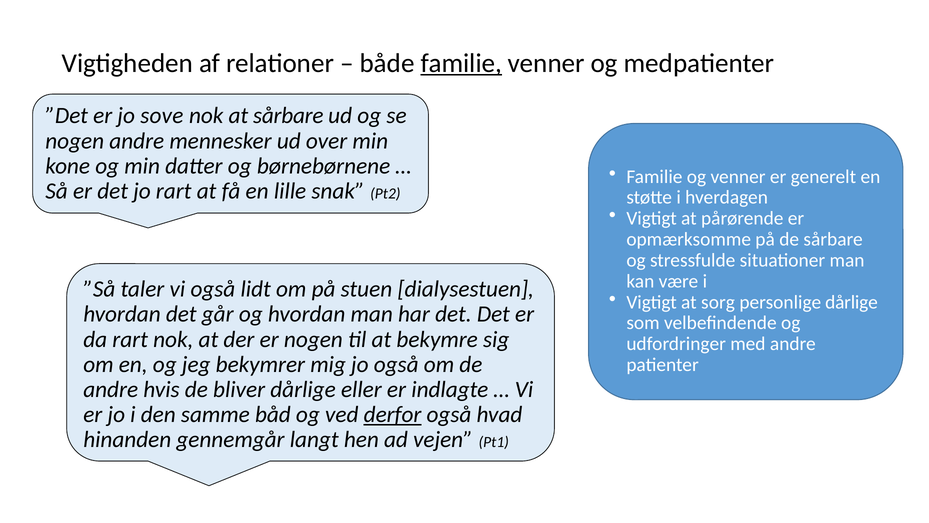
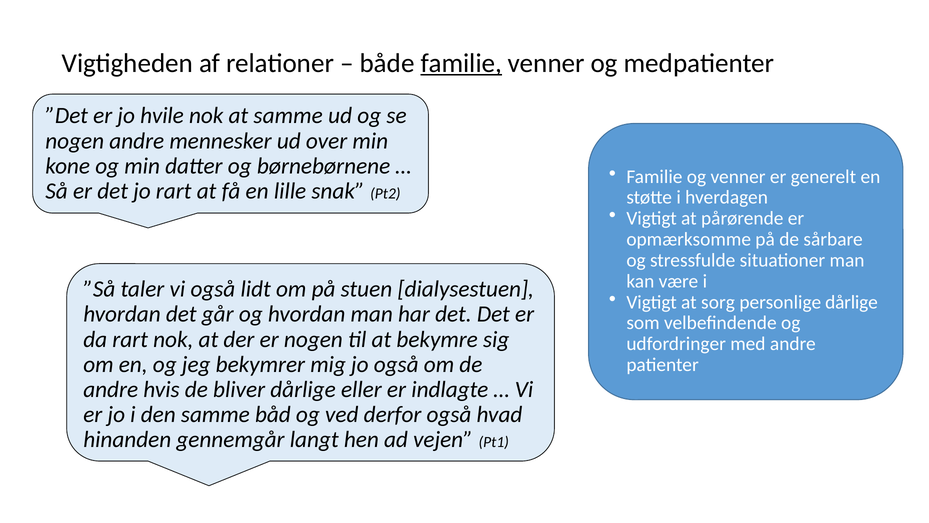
sove: sove -> hvile (162, 116)
at sårbare: sårbare -> samme (288, 116)
derfor underline: present -> none (393, 414)
